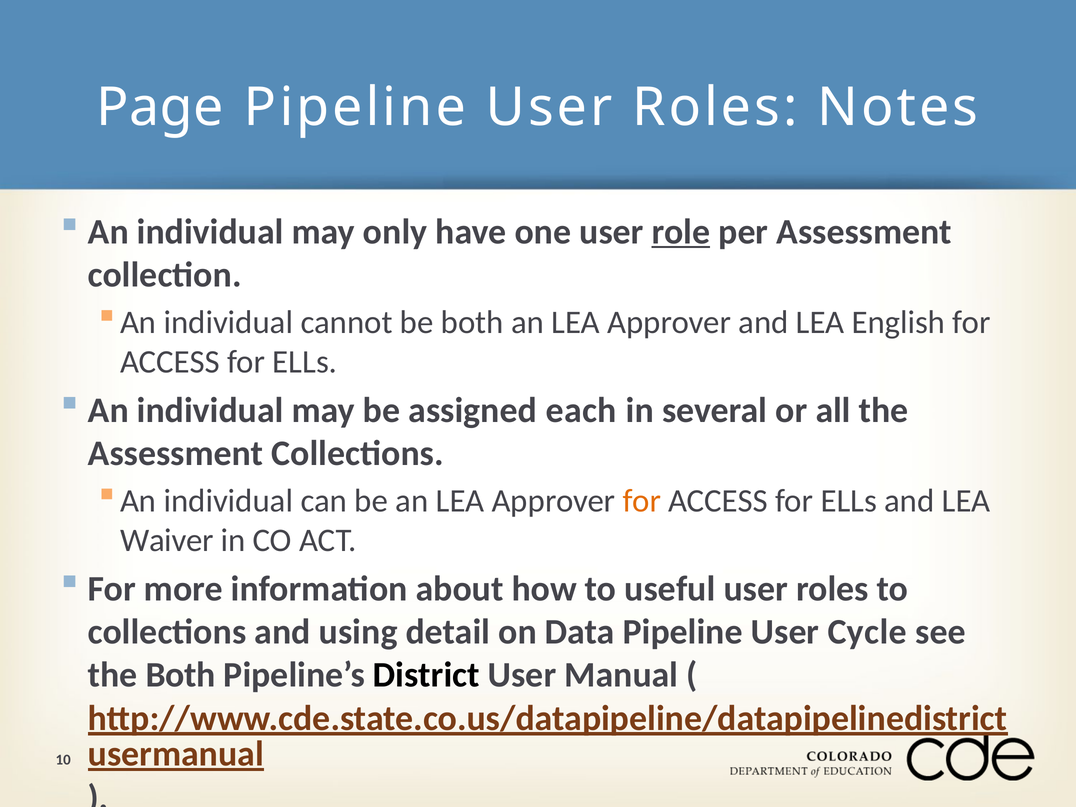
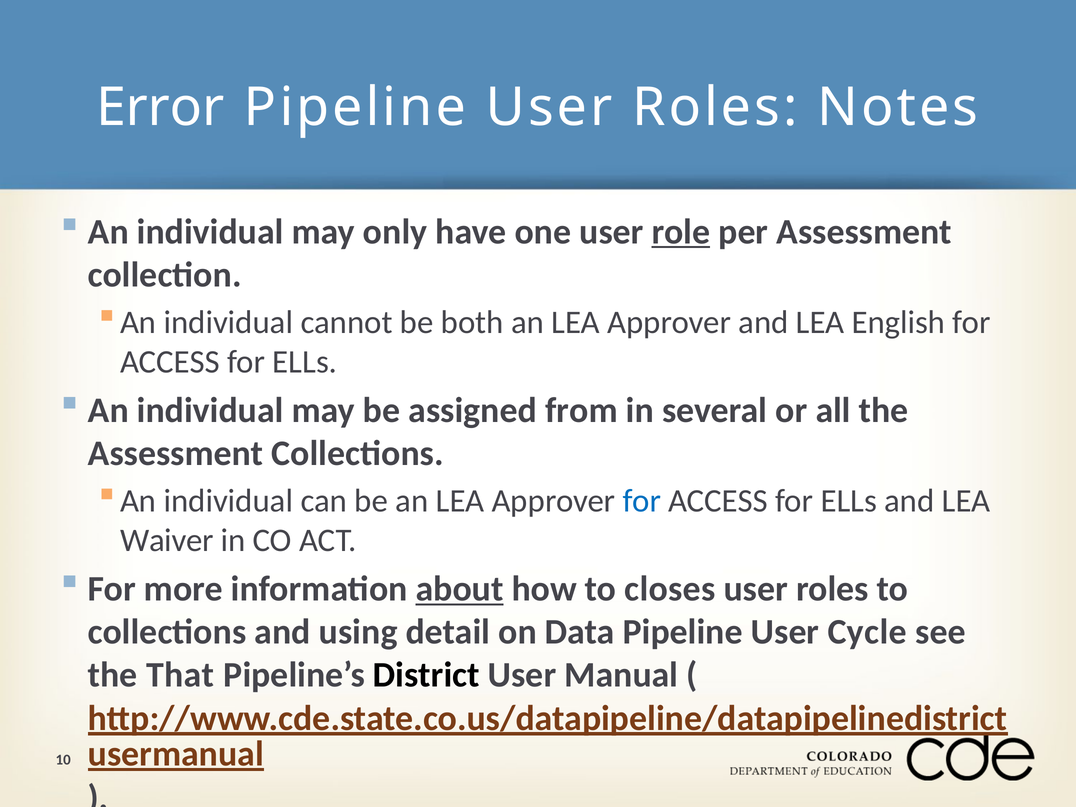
Page: Page -> Error (160, 108)
each: each -> from (581, 410)
for colour: orange -> blue (642, 501)
about underline: none -> present (460, 589)
useful: useful -> closes (670, 589)
the Both: Both -> That (180, 675)
